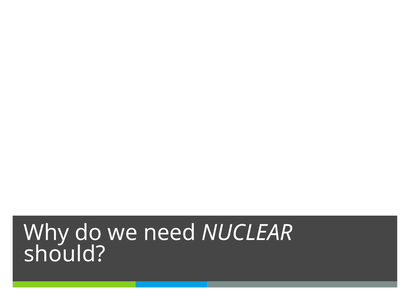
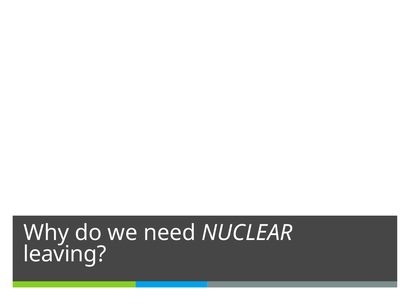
should: should -> leaving (65, 254)
